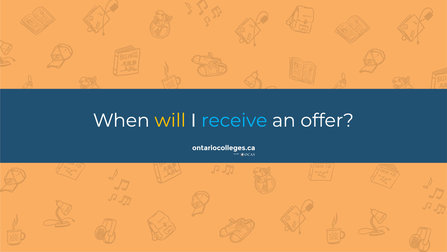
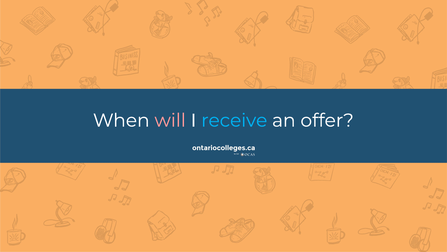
will colour: yellow -> pink (170, 120)
